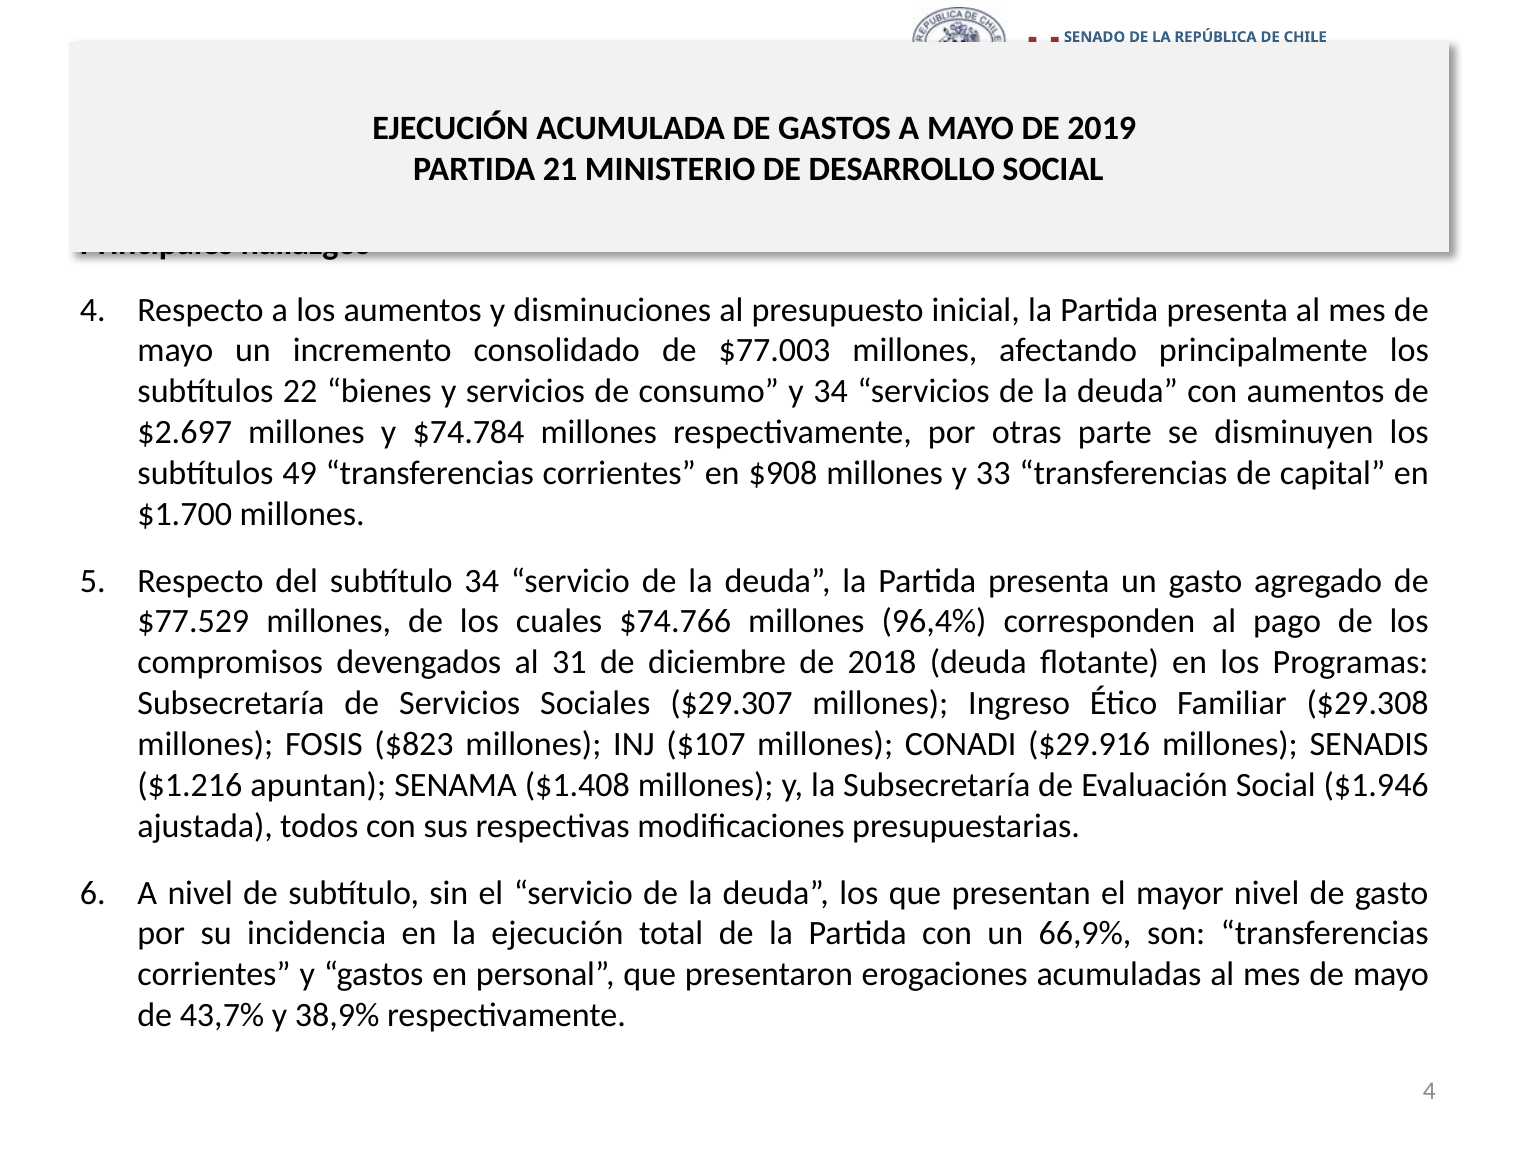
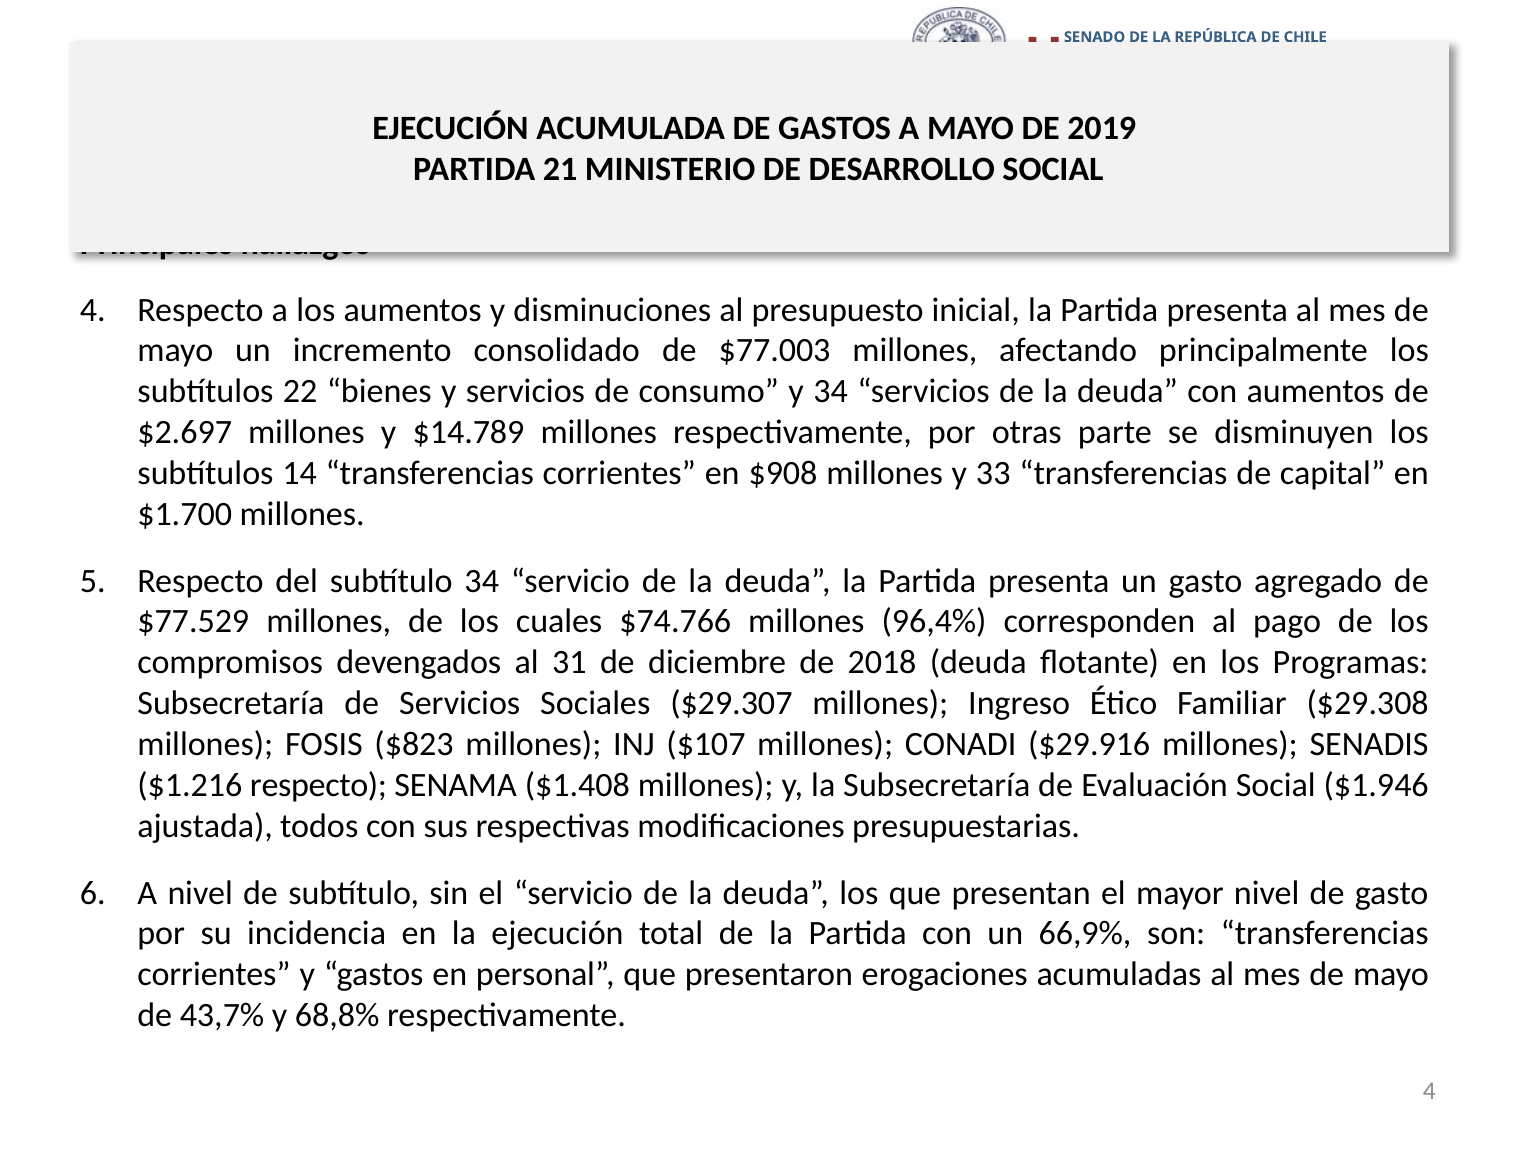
$74.784: $74.784 -> $14.789 (469, 433)
49: 49 -> 14 (300, 473)
$1.216 apuntan: apuntan -> respecto (319, 786)
38,9%: 38,9% -> 68,8% (337, 1016)
